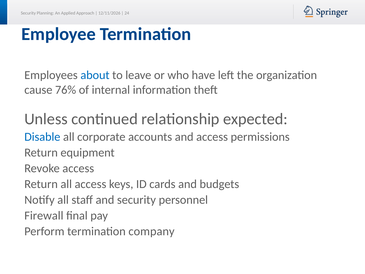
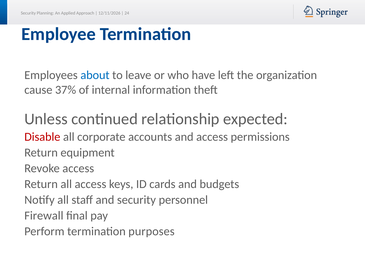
76%: 76% -> 37% (66, 90)
Disable colour: blue -> red (42, 137)
company: company -> purposes (151, 231)
